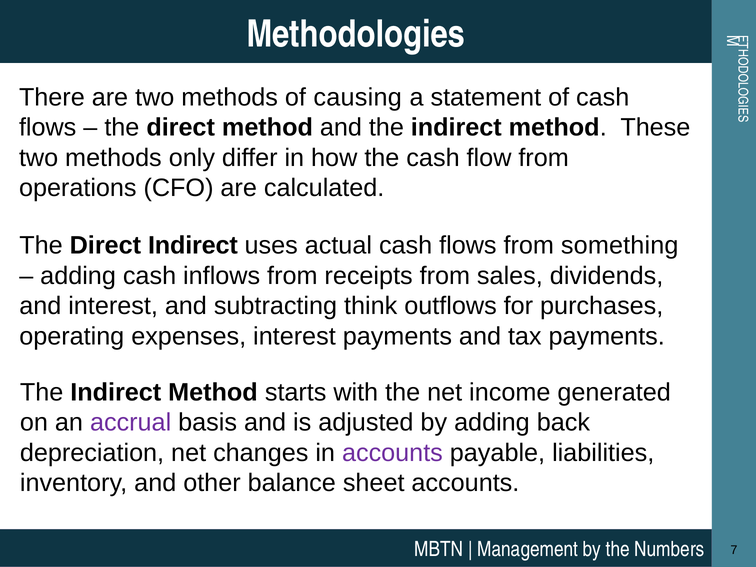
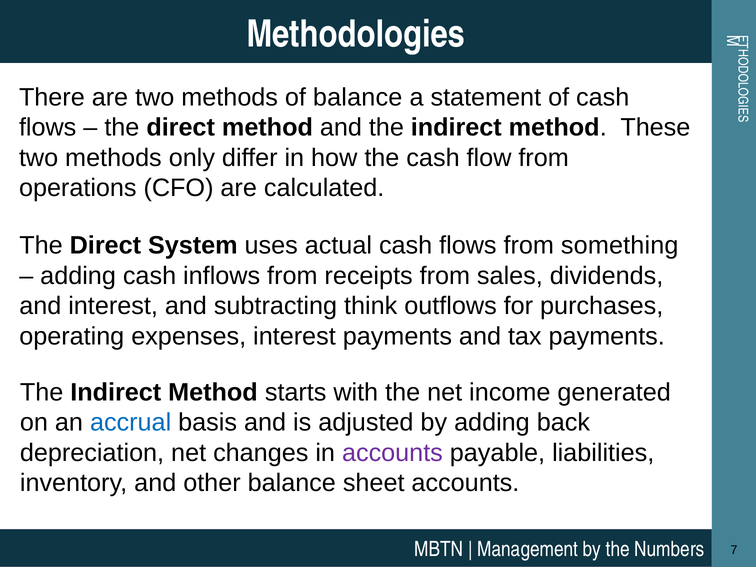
of causing: causing -> balance (358, 97)
Direct Indirect: Indirect -> System (193, 246)
accrual colour: purple -> blue (131, 423)
